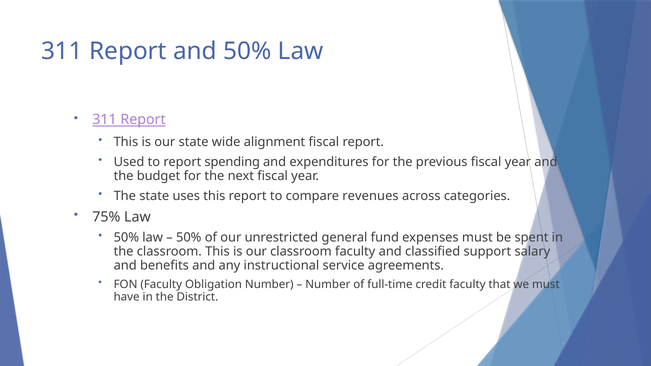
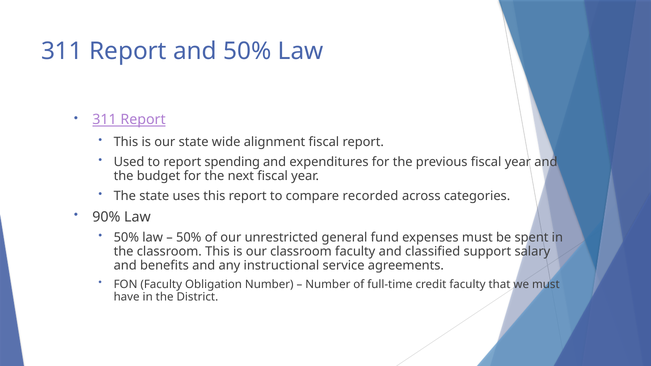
revenues: revenues -> recorded (370, 196)
75%: 75% -> 90% (106, 217)
